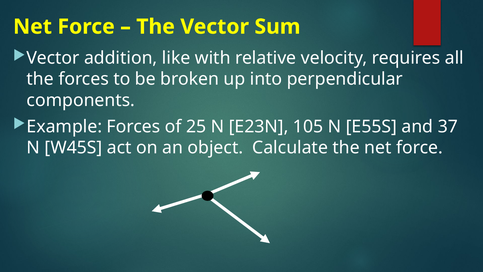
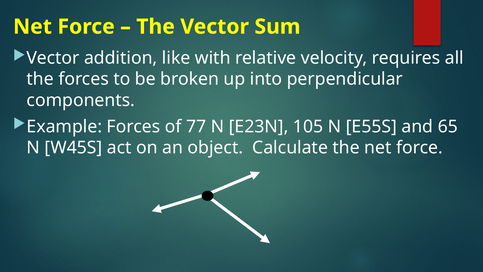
25: 25 -> 77 (196, 126)
37: 37 -> 65 (448, 126)
